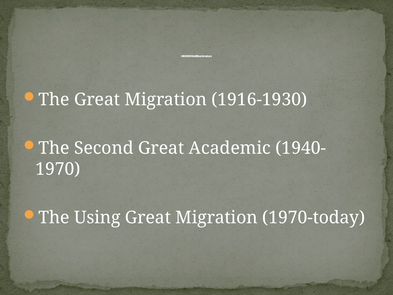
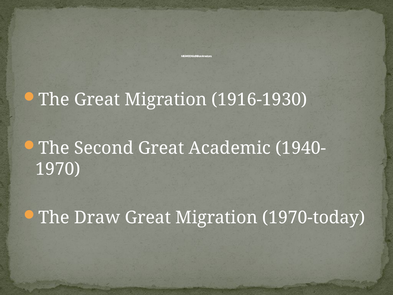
Using: Using -> Draw (97, 217)
